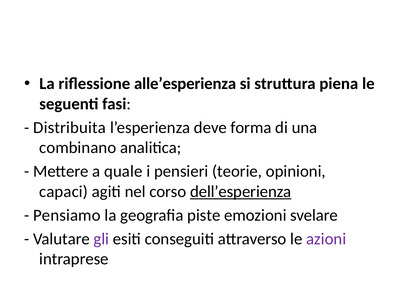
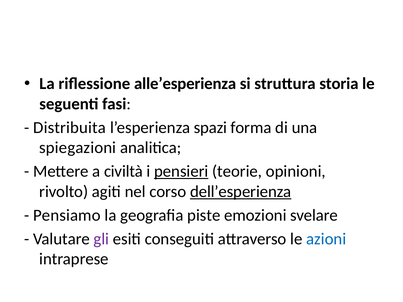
piena: piena -> storia (339, 84)
deve: deve -> spazi (210, 128)
combinano: combinano -> spiegazioni (78, 148)
quale: quale -> civiltà (123, 172)
pensieri underline: none -> present (181, 172)
capaci: capaci -> rivolto (64, 192)
azioni colour: purple -> blue (326, 239)
